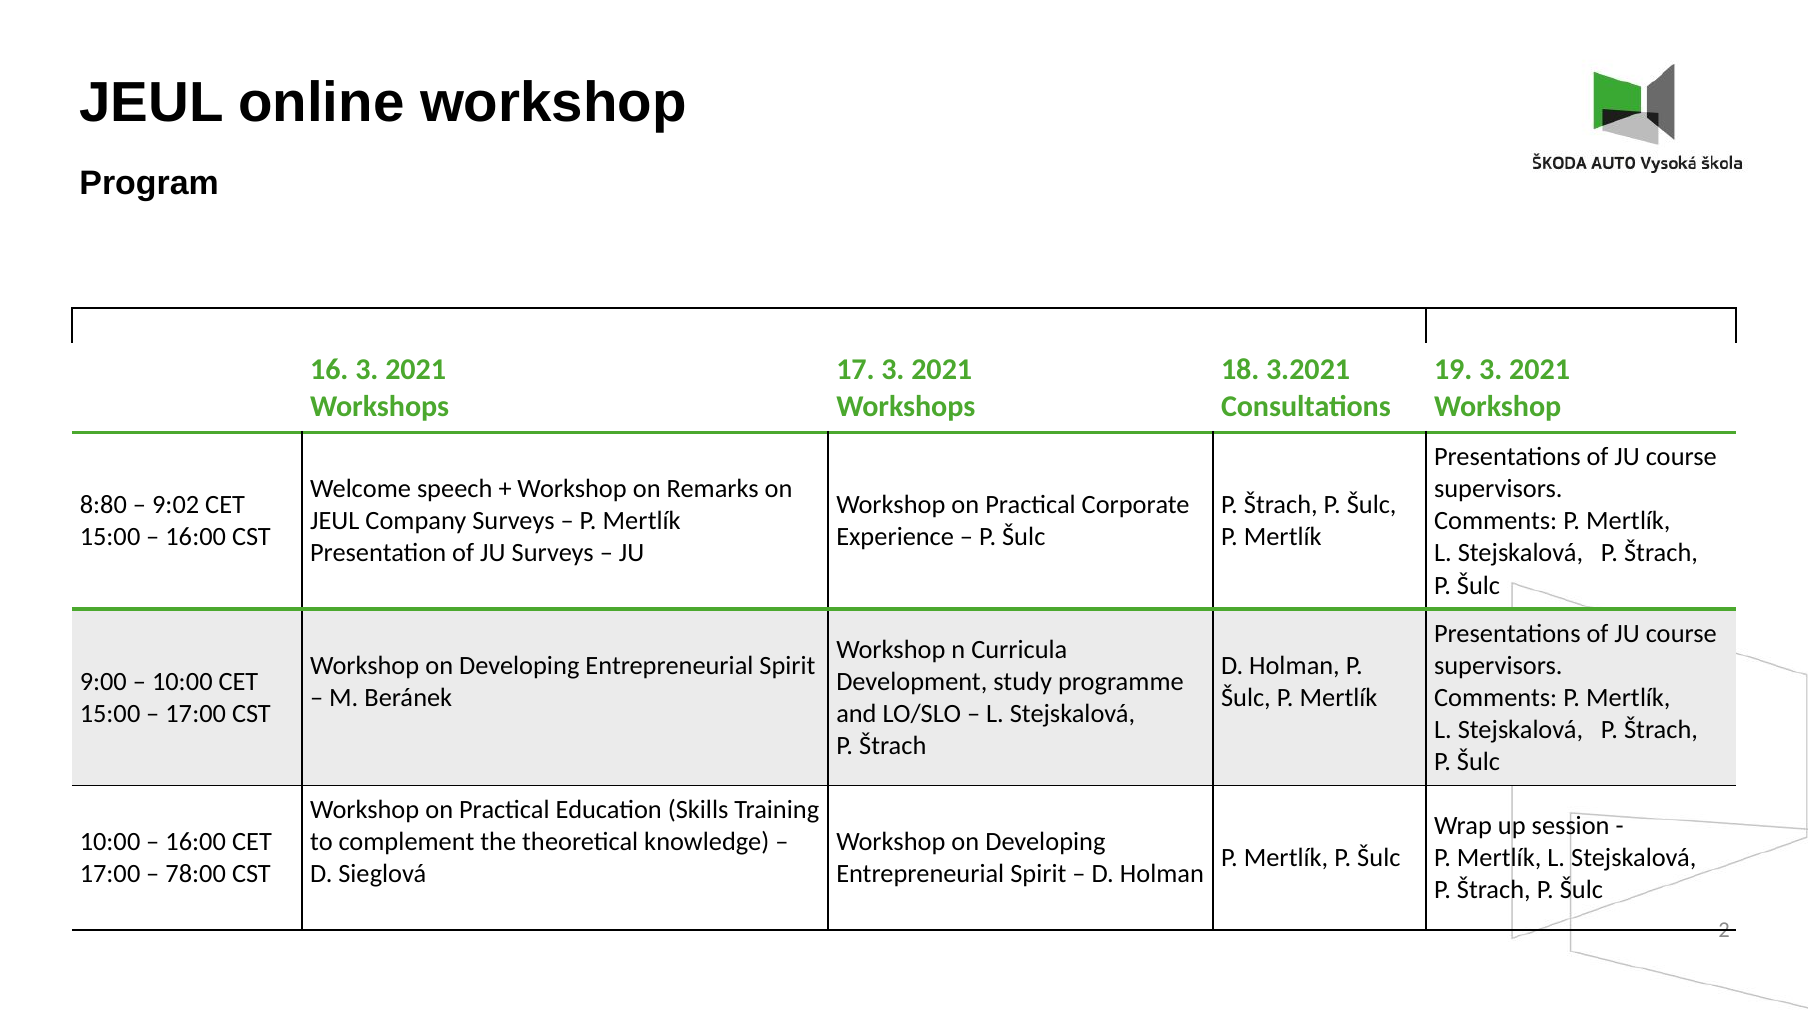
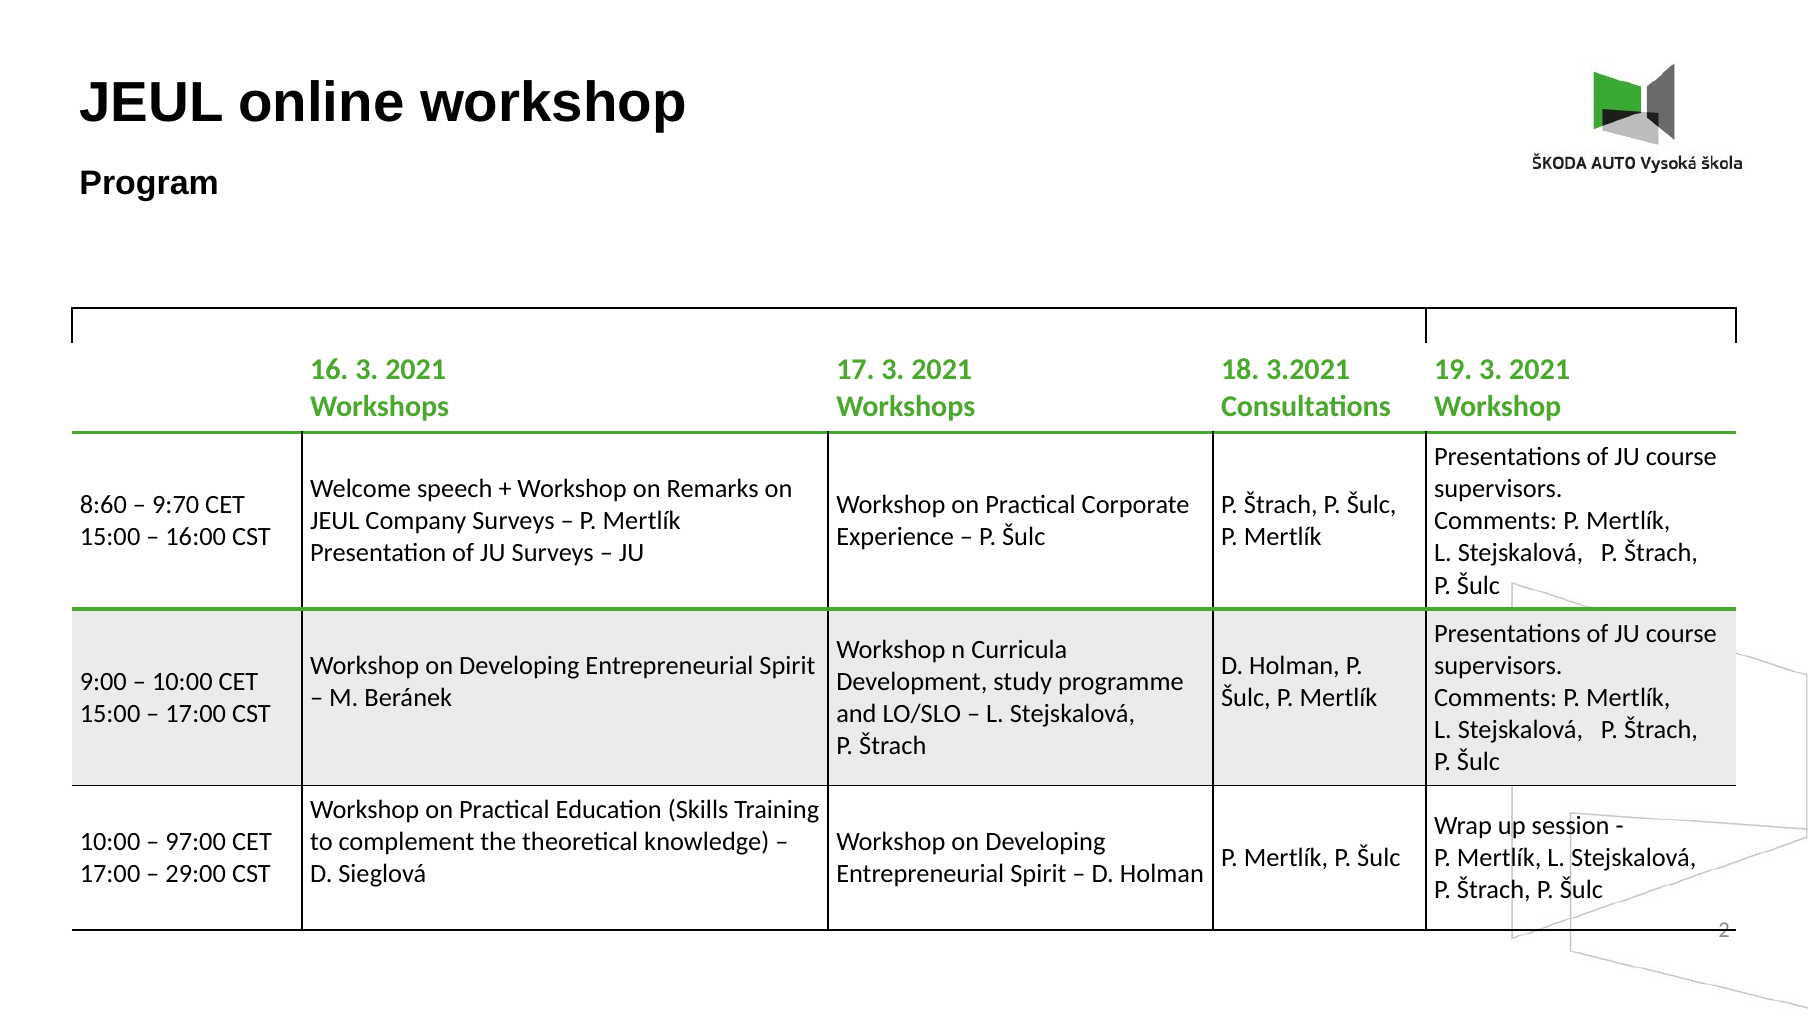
8:80: 8:80 -> 8:60 (103, 505)
9:02: 9:02 -> 9:70 (176, 505)
16:00: 16:00 -> 97:00 (196, 842)
78:00: 78:00 -> 29:00 (196, 874)
